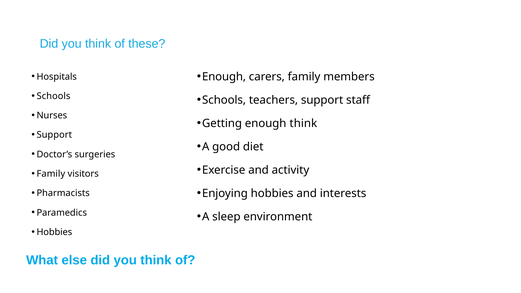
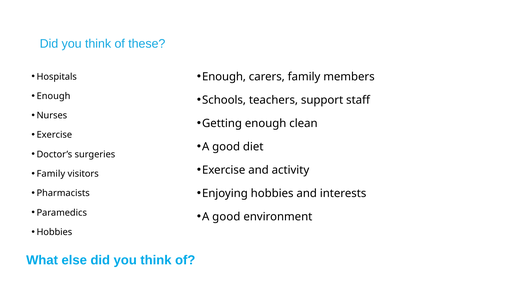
Schools: Schools -> Enough (54, 96)
enough think: think -> clean (303, 124)
Support: Support -> Exercise (54, 135)
sleep: sleep -> good (226, 217)
